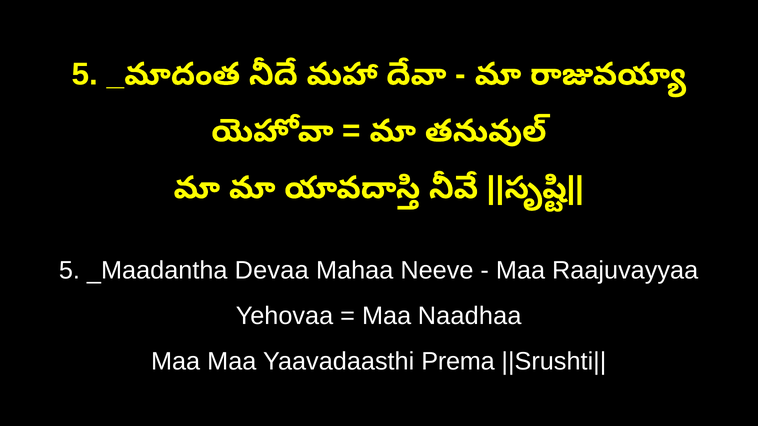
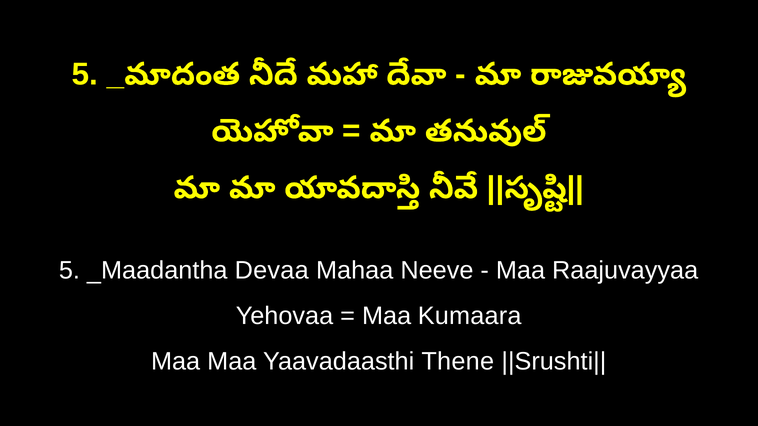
Naadhaa: Naadhaa -> Kumaara (470, 316)
Prema: Prema -> Thene (458, 362)
